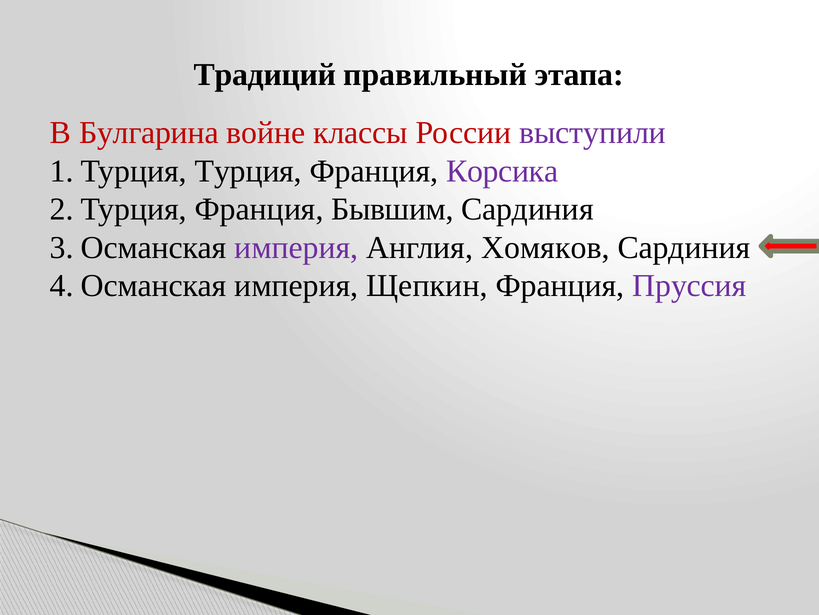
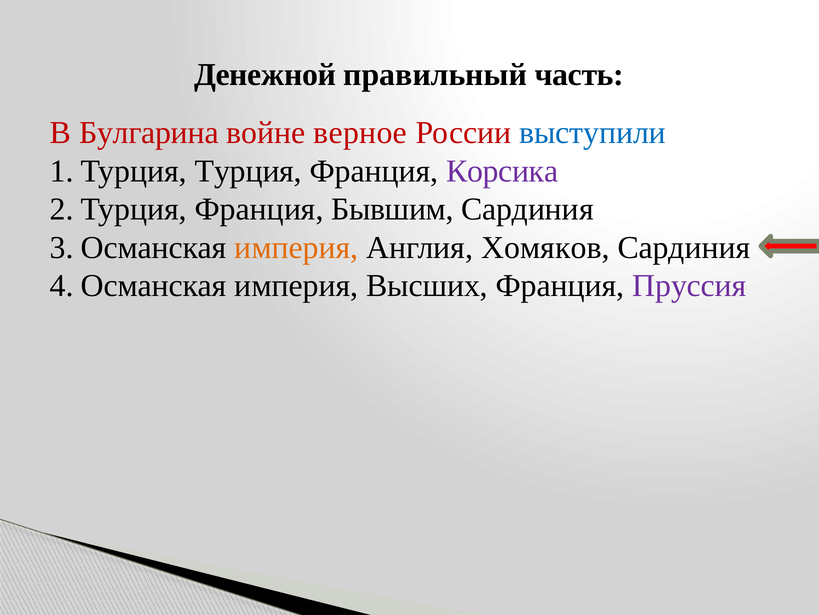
Традиций: Традиций -> Денежной (265, 75)
этапа: этапа -> часть (579, 75)
классы: классы -> верное (360, 133)
выступили colour: purple -> blue (593, 133)
империя colour: purple -> orange (296, 247)
Щепкин: Щепкин -> Высших (427, 286)
